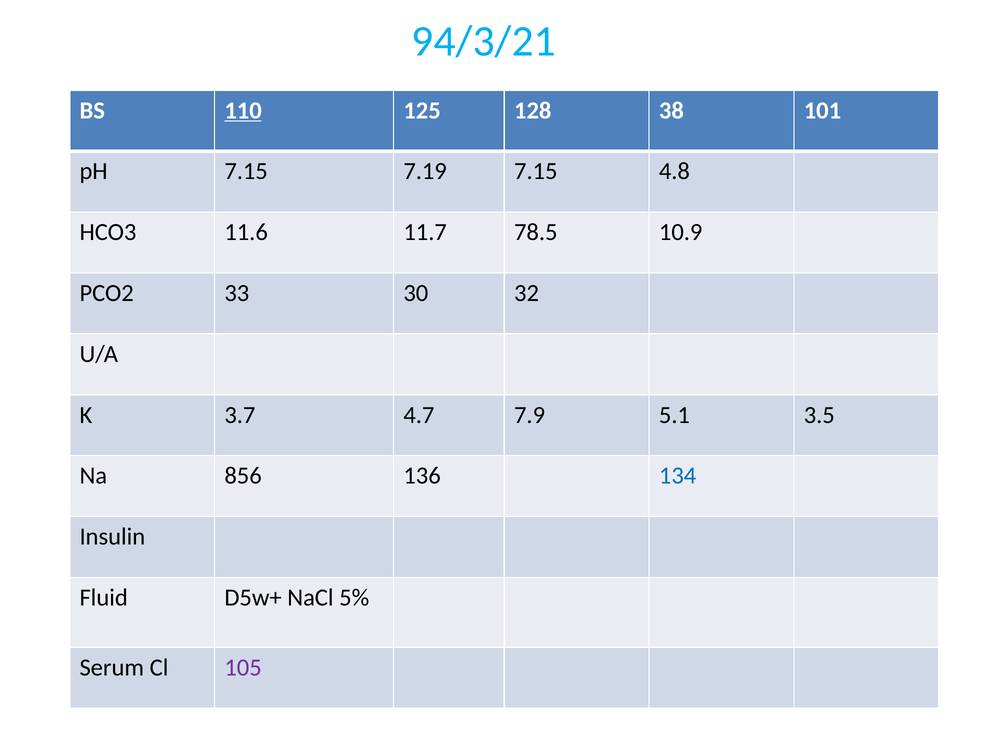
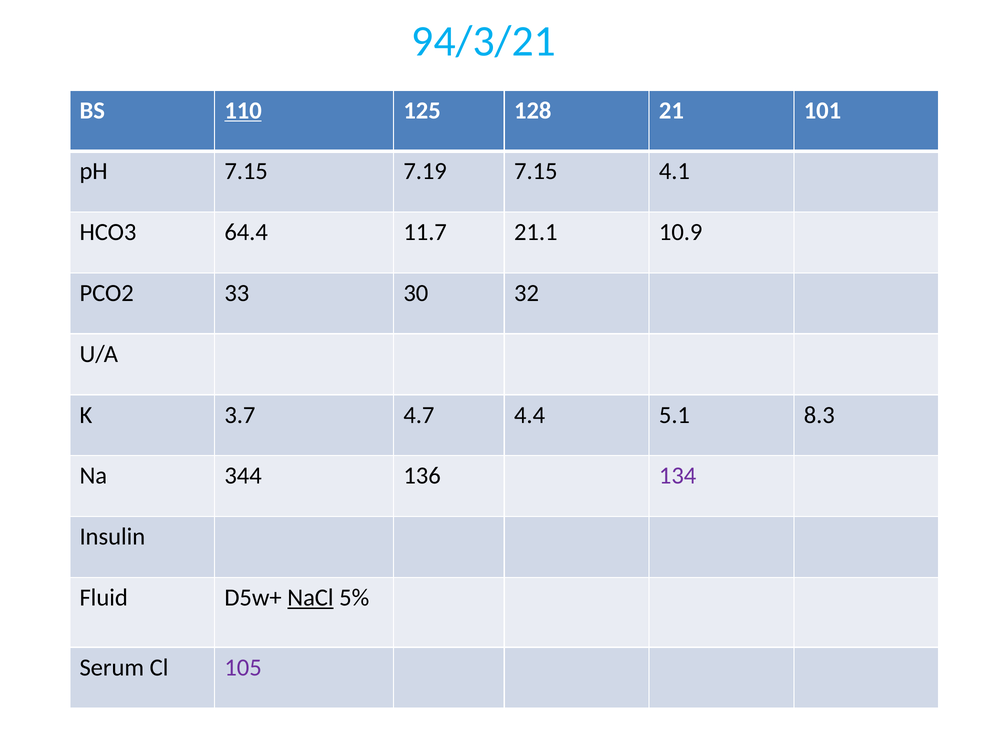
38: 38 -> 21 (671, 110)
4.8: 4.8 -> 4.1 (674, 171)
11.6: 11.6 -> 64.4 (246, 232)
78.5: 78.5 -> 21.1 (536, 232)
7.9: 7.9 -> 4.4 (530, 415)
3.5: 3.5 -> 8.3 (819, 415)
856: 856 -> 344 (243, 476)
134 colour: blue -> purple (678, 476)
NaCl underline: none -> present (310, 598)
